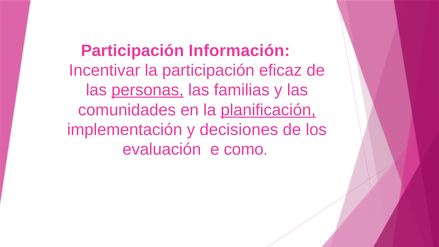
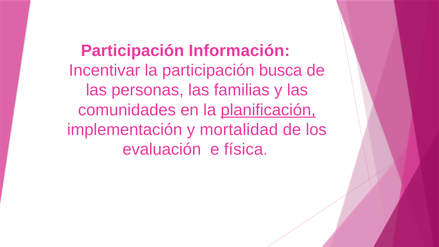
eficaz: eficaz -> busca (281, 70)
personas underline: present -> none (148, 90)
decisiones: decisiones -> mortalidad (239, 130)
como: como -> física (244, 149)
